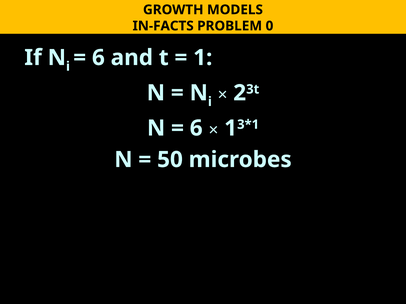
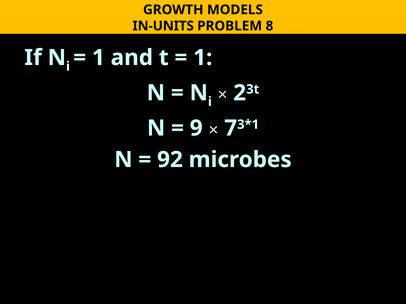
IN-FACTS: IN-FACTS -> IN-UNITS (163, 26)
0: 0 -> 8 (269, 26)
6: 6 -> 1 (98, 58)
6: 6 -> 9 (196, 128)
1: 1 -> 7 (231, 128)
50: 50 -> 92 (170, 160)
